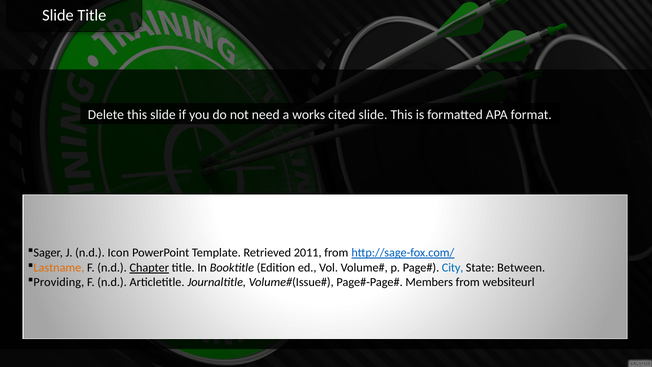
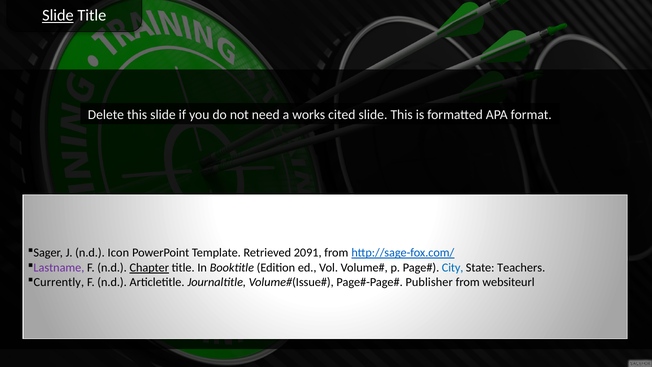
Slide underline: none -> present (58, 15)
2011: 2011 -> 2091 (308, 253)
Lastname colour: orange -> purple (59, 267)
Between: Between -> Teachers (521, 267)
Providing: Providing -> Currently (59, 282)
Members: Members -> Publisher (429, 282)
